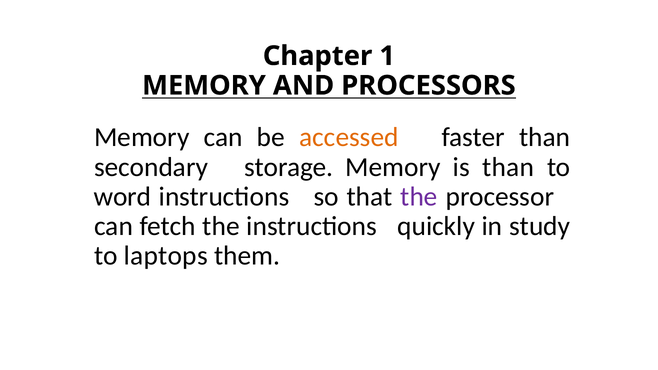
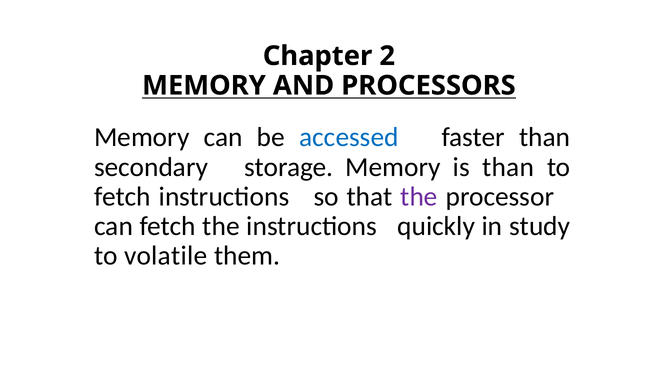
1: 1 -> 2 (387, 56)
accessed colour: orange -> blue (349, 137)
word: word -> fetch (122, 197)
laptops: laptops -> volatile (166, 256)
